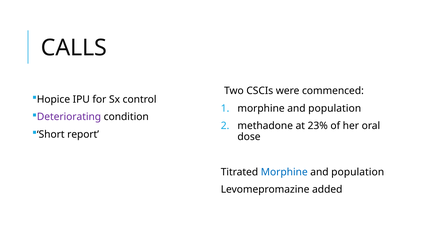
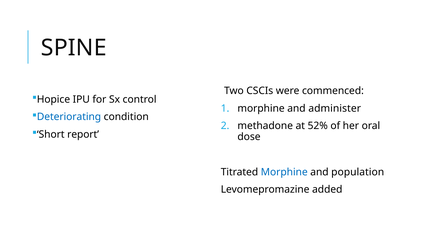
CALLS: CALLS -> SPINE (74, 48)
population: population -> administer (335, 108)
Deteriorating colour: purple -> blue (69, 117)
23%: 23% -> 52% (318, 126)
